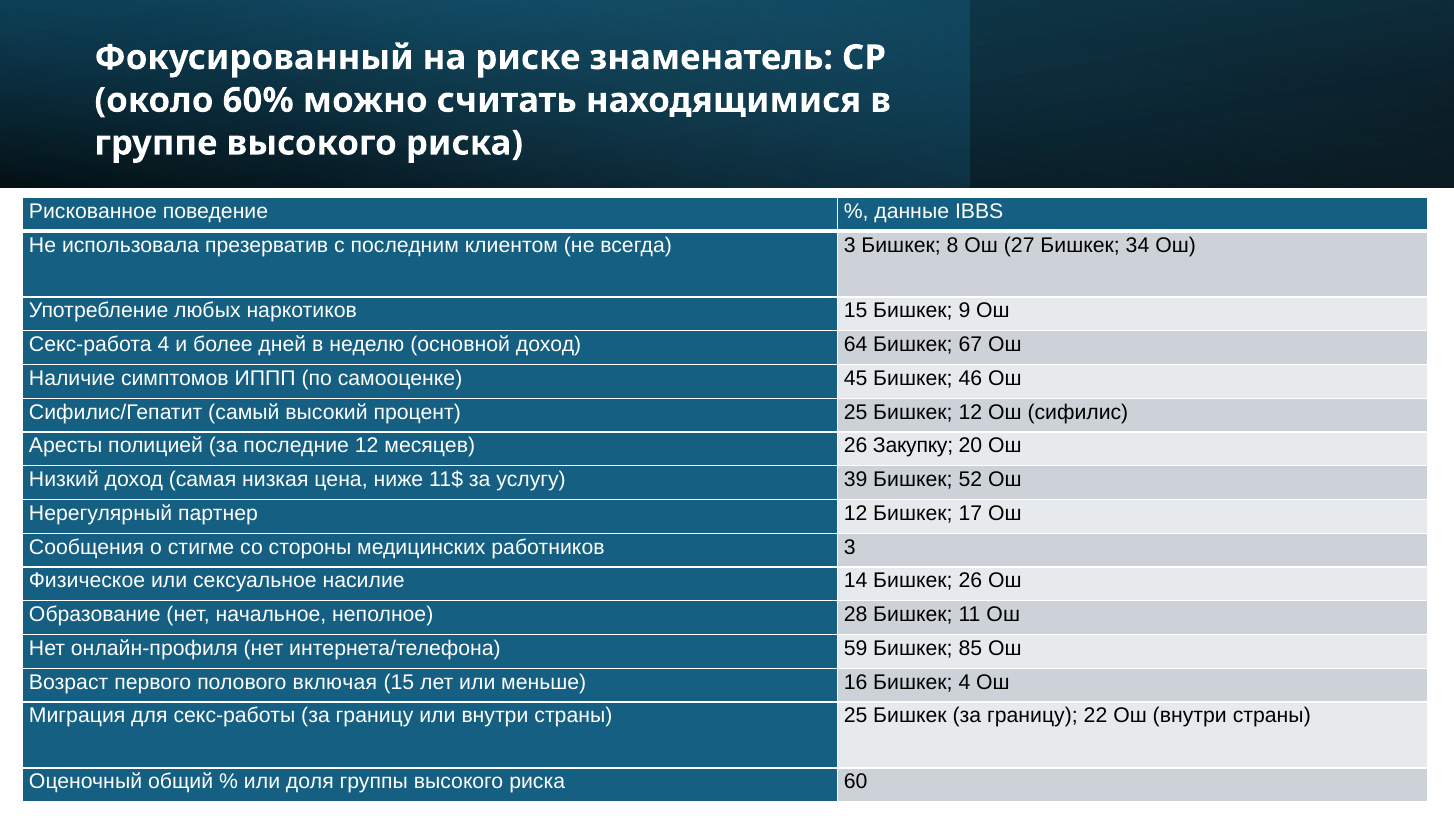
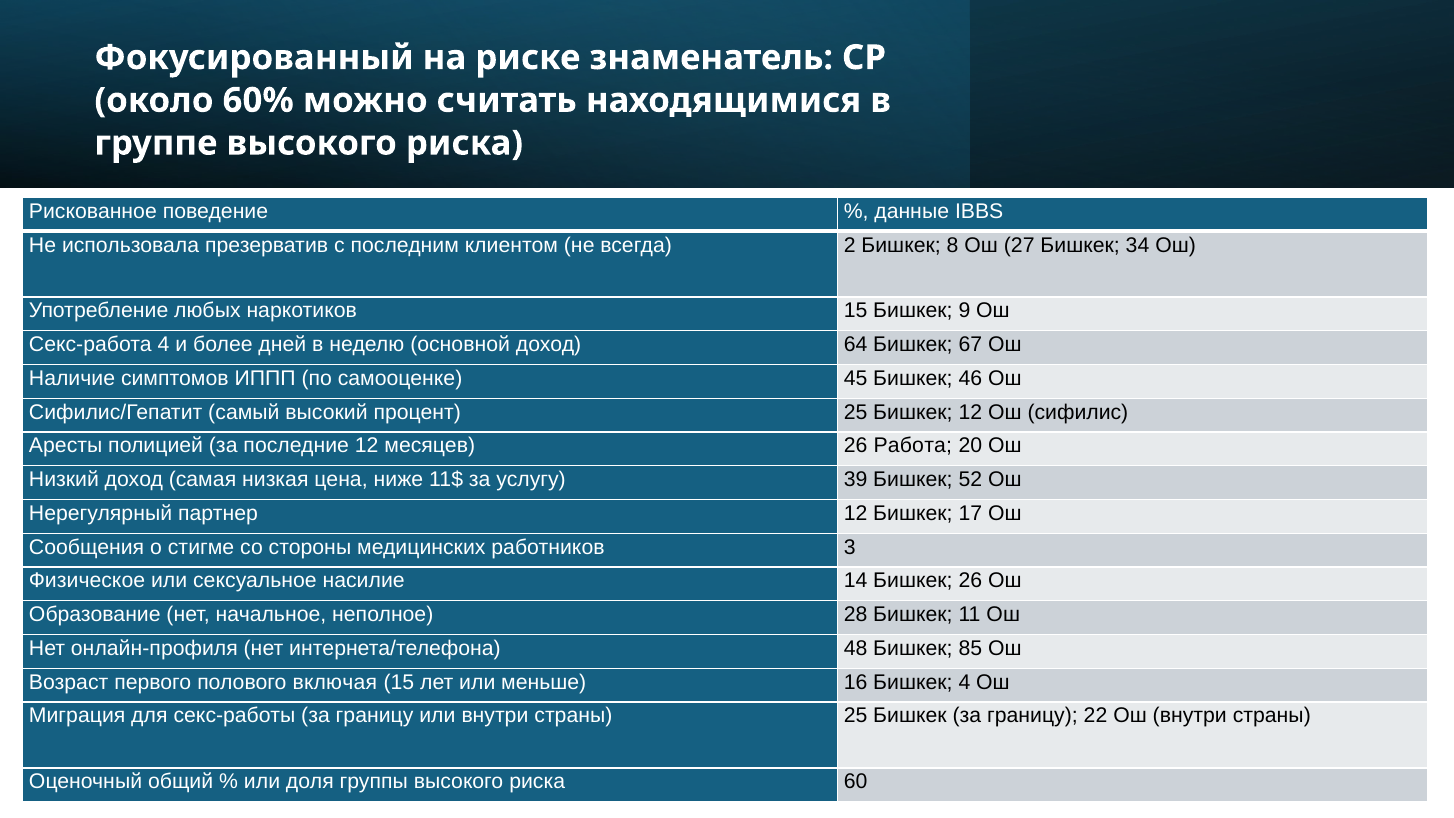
всегда 3: 3 -> 2 (850, 245)
Закупку: Закупку -> Работа (913, 446)
59: 59 -> 48 (856, 648)
